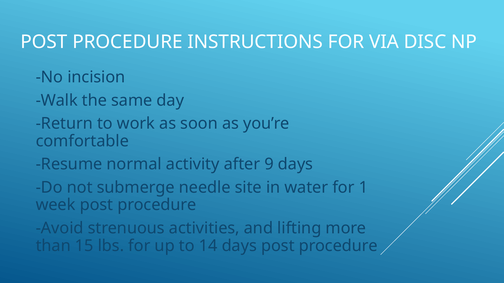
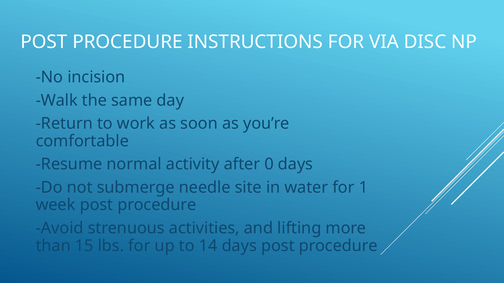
9: 9 -> 0 (269, 165)
